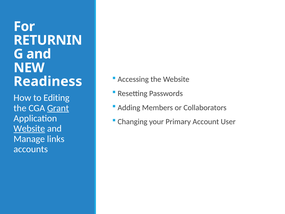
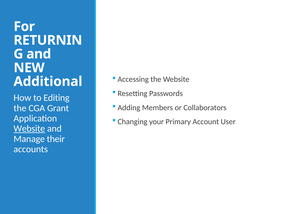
Readiness: Readiness -> Additional (48, 81)
Grant underline: present -> none (58, 108)
links: links -> their (56, 139)
